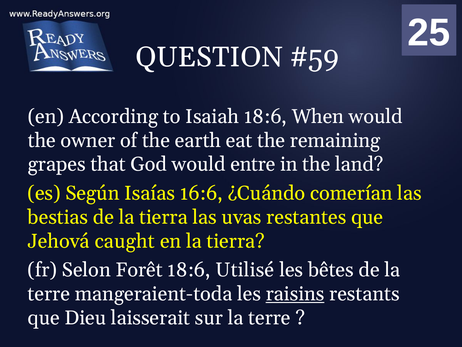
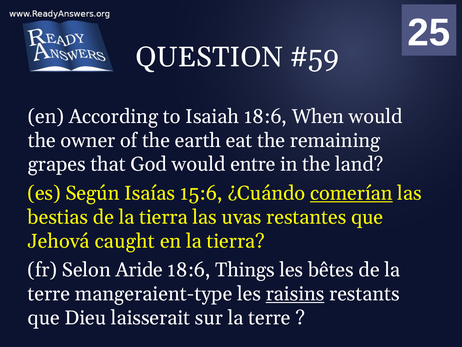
16:6: 16:6 -> 15:6 (201, 193)
comerían underline: none -> present (351, 193)
Forêt: Forêt -> Aride (139, 270)
Utilisé: Utilisé -> Things (245, 270)
mangeraient-toda: mangeraient-toda -> mangeraient-type (154, 294)
